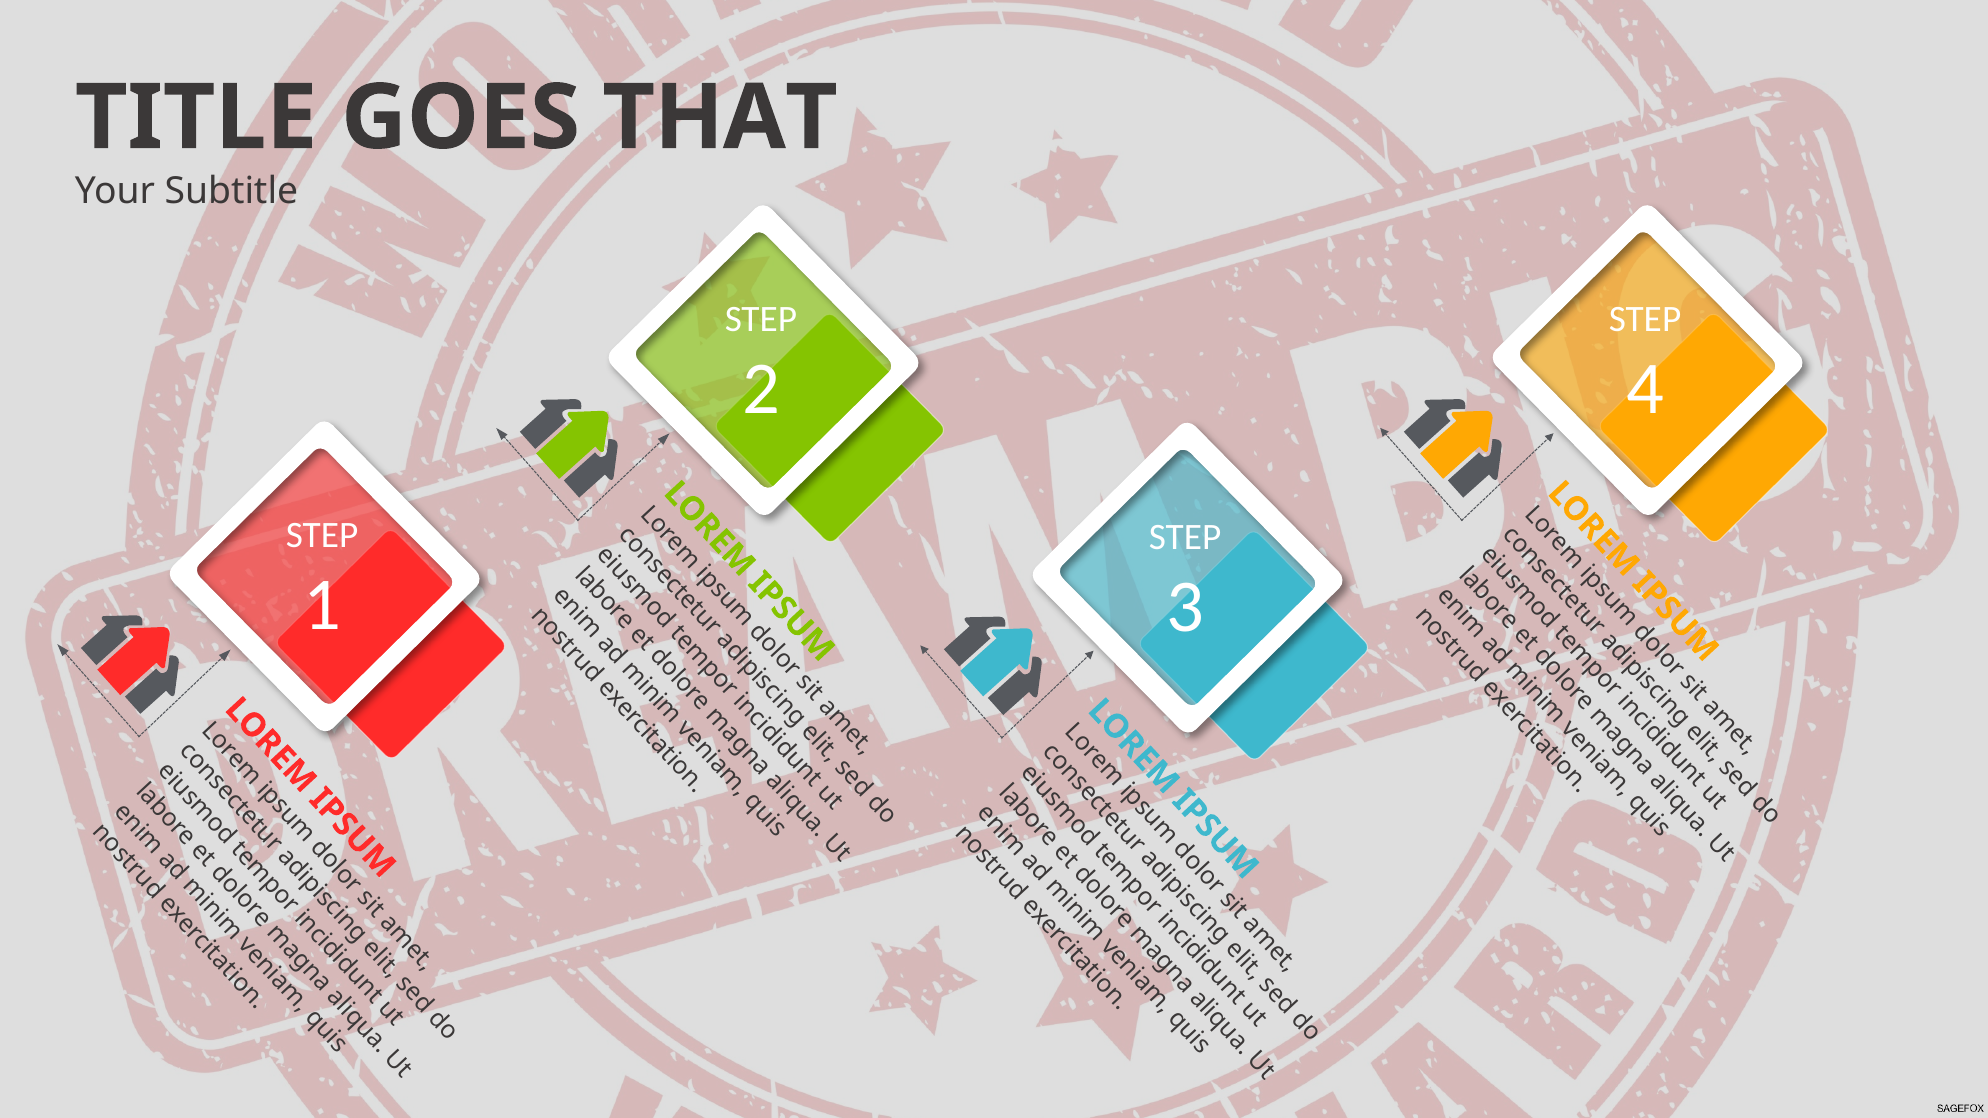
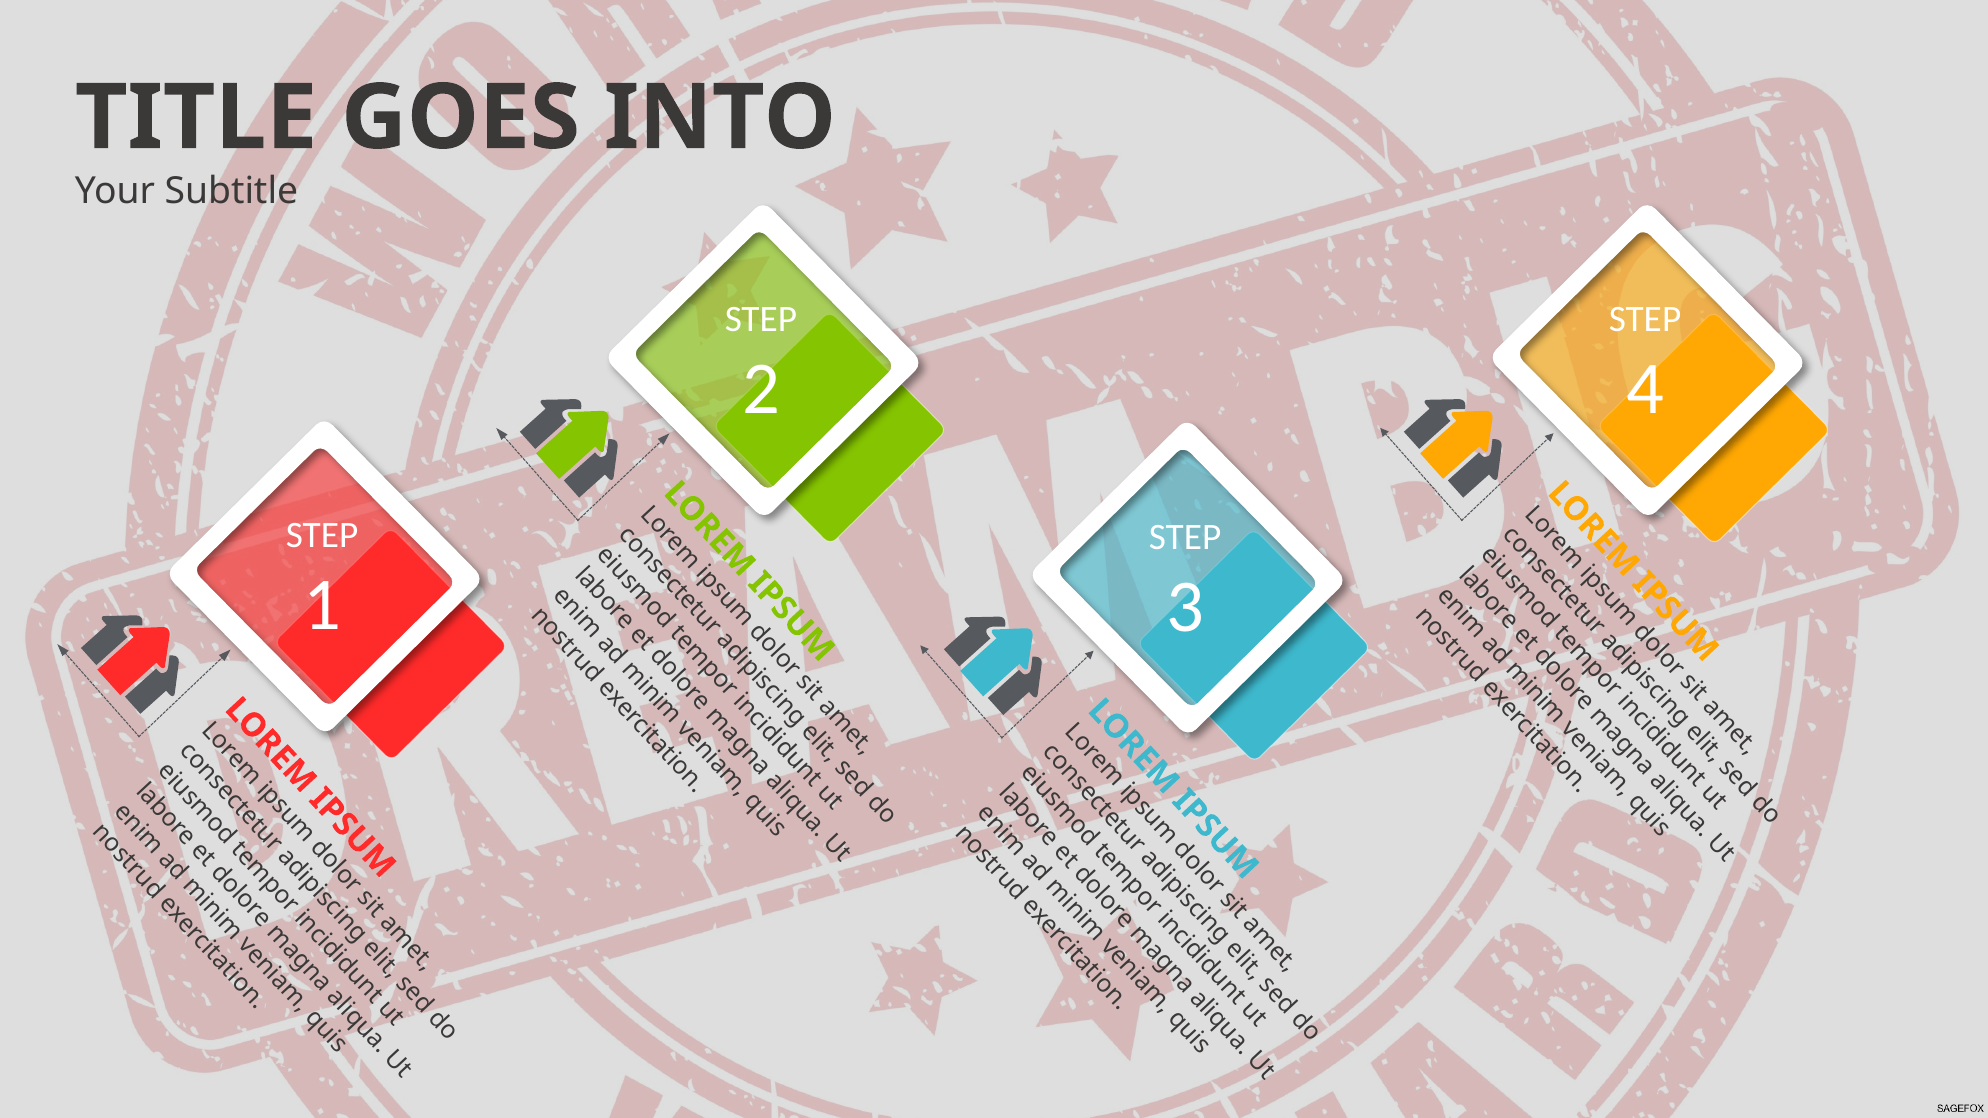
THAT: THAT -> INTO (720, 118)
